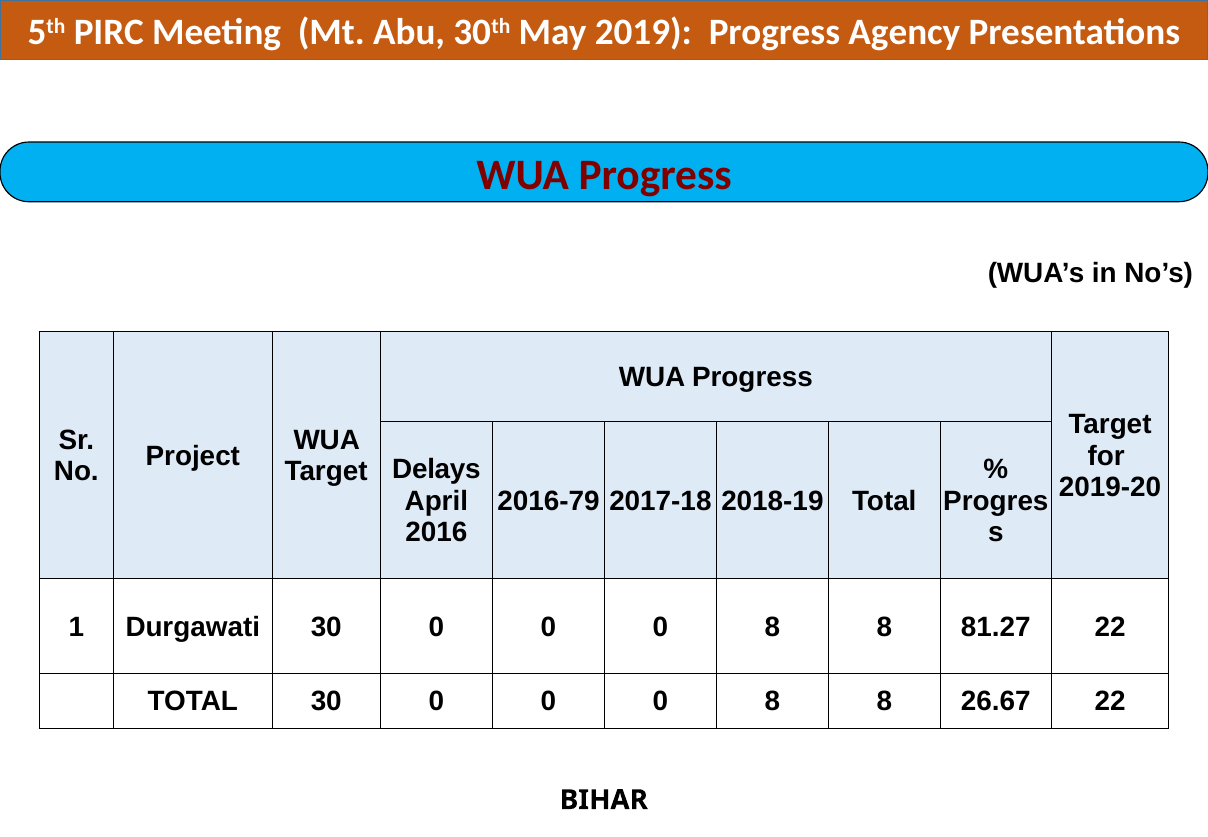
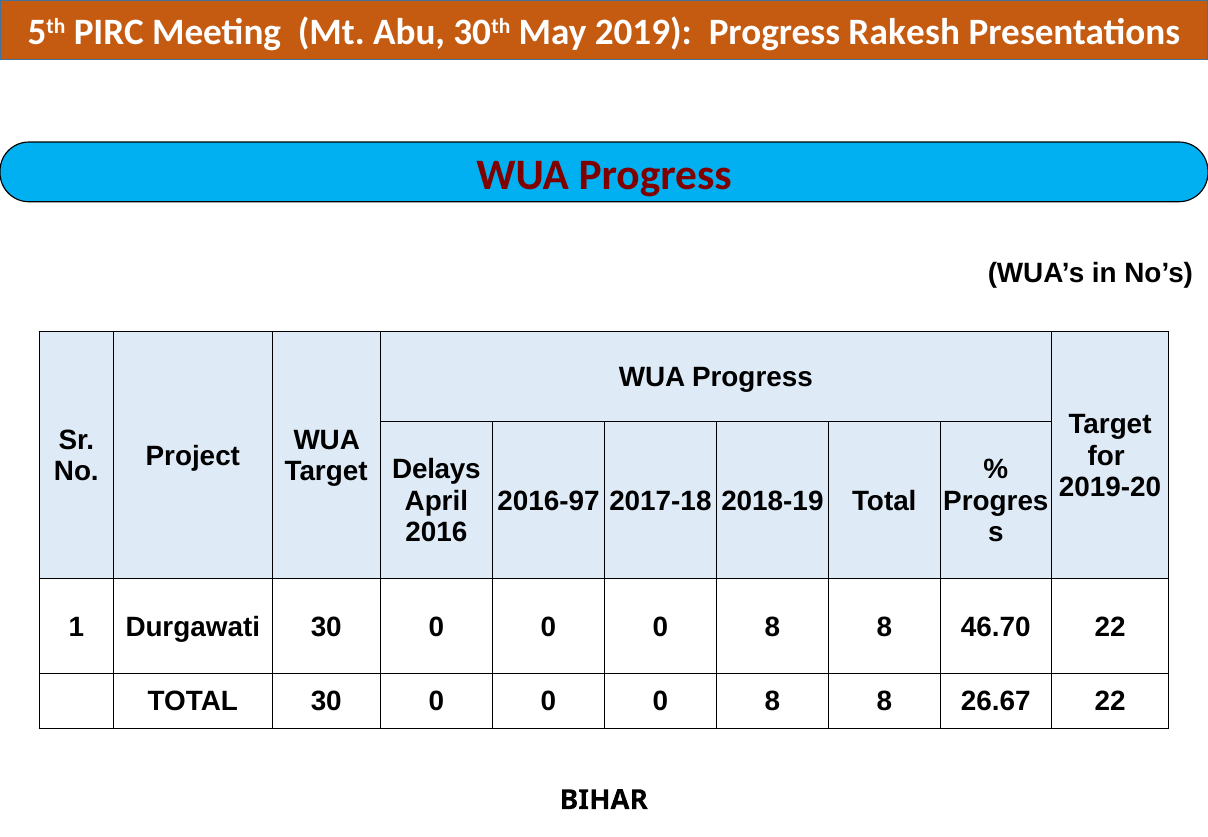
Agency: Agency -> Rakesh (904, 32)
2016-79: 2016-79 -> 2016-97 (548, 501)
81.27: 81.27 -> 46.70 (996, 626)
